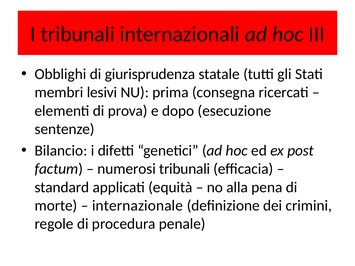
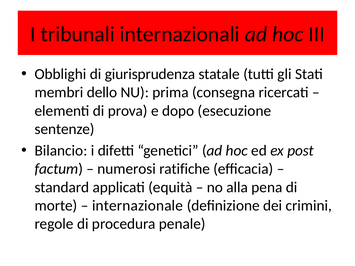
lesivi: lesivi -> dello (102, 92)
numerosi tribunali: tribunali -> ratifiche (185, 169)
